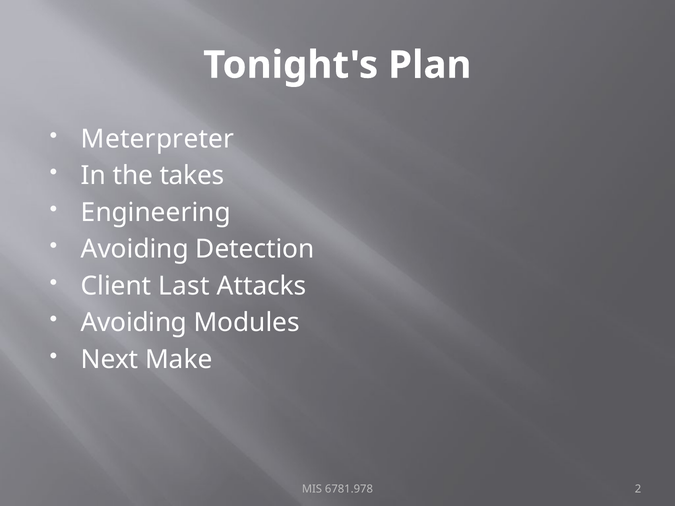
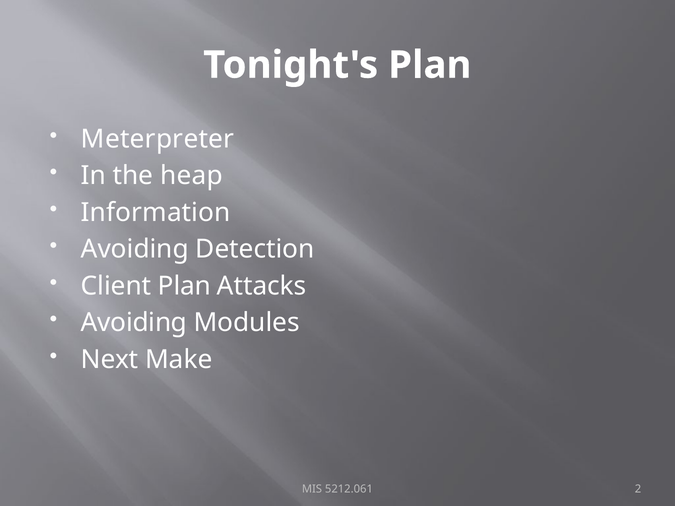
takes: takes -> heap (192, 176)
Engineering: Engineering -> Information (156, 213)
Client Last: Last -> Plan (184, 286)
6781.978: 6781.978 -> 5212.061 (349, 489)
